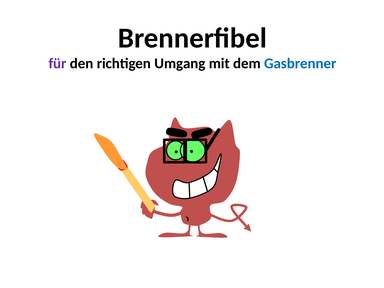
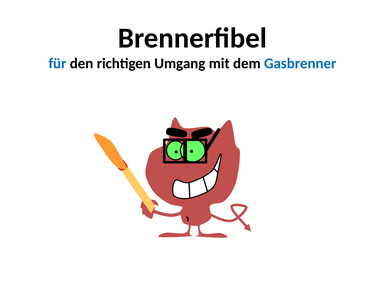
für colour: purple -> blue (58, 63)
